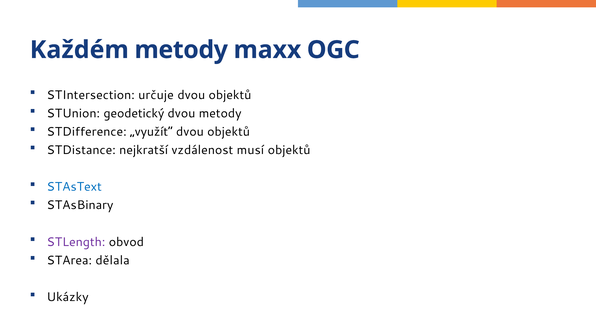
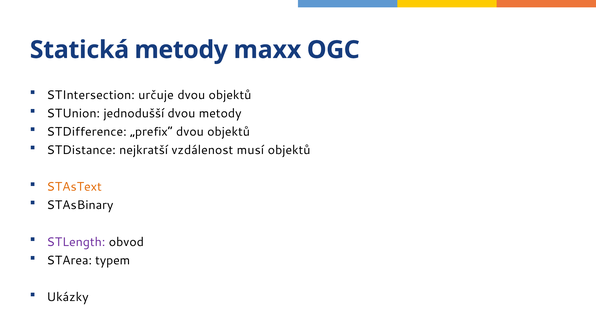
Každém: Každém -> Statická (79, 50)
geodetický: geodetický -> jednodušší (134, 113)
„využít“: „využít“ -> „prefix“ (151, 132)
STAsText colour: blue -> orange (74, 187)
dělala: dělala -> typem (113, 260)
